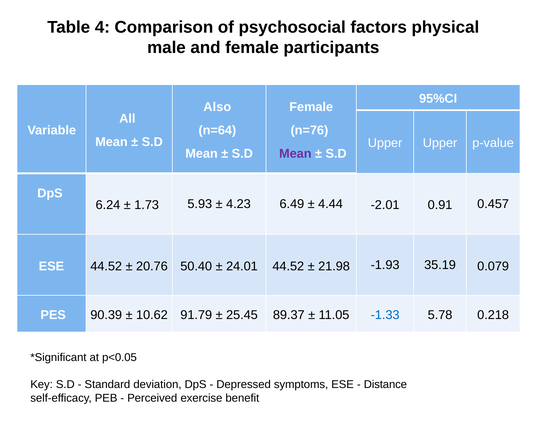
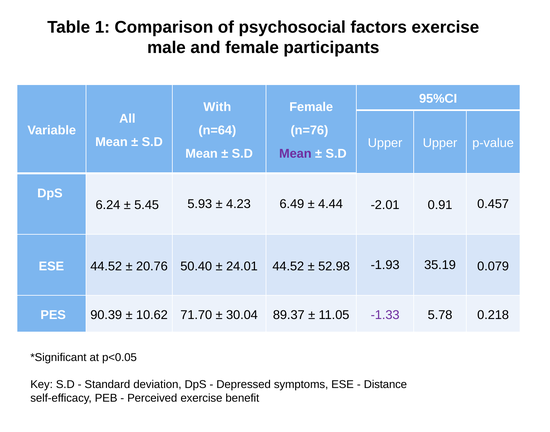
4: 4 -> 1 (102, 27)
factors physical: physical -> exercise (445, 27)
Also: Also -> With (217, 107)
1.73: 1.73 -> 5.45 (147, 205)
21.98: 21.98 -> 52.98 (334, 266)
91.79: 91.79 -> 71.70 (196, 315)
25.45: 25.45 -> 30.04 (242, 315)
-1.33 colour: blue -> purple (385, 315)
